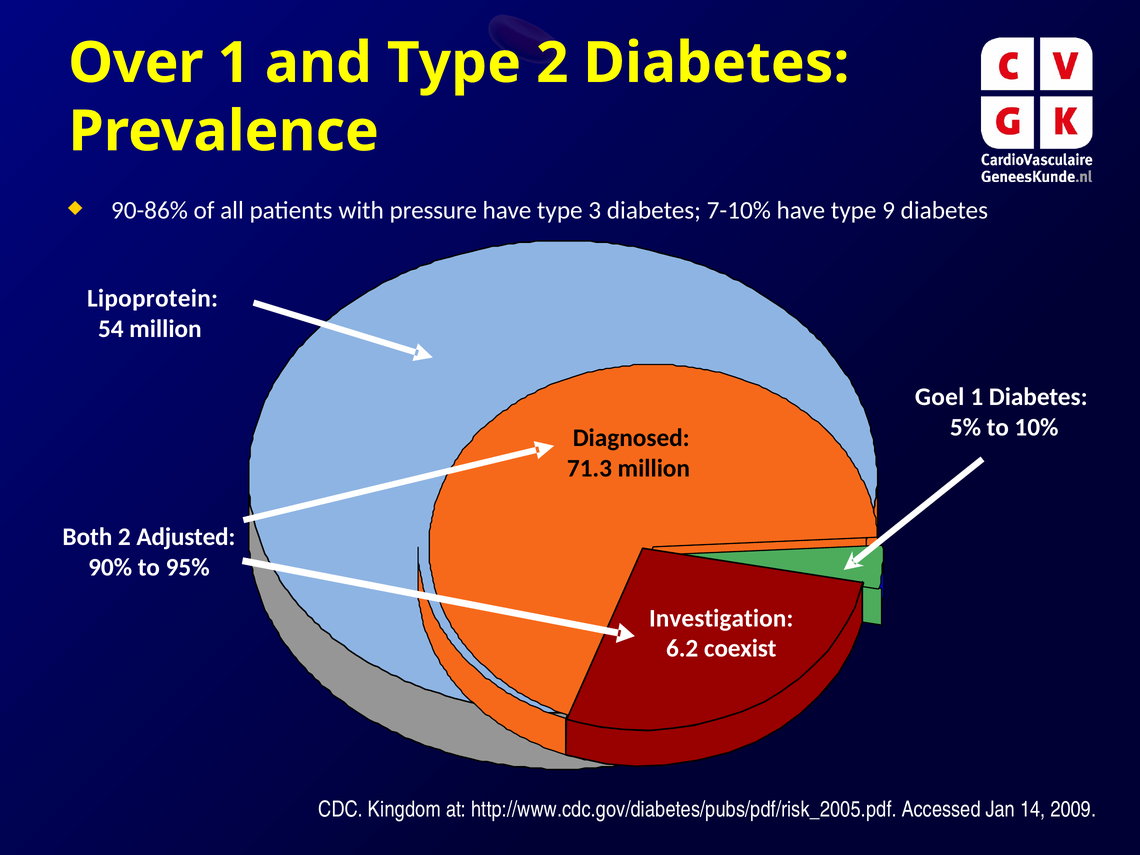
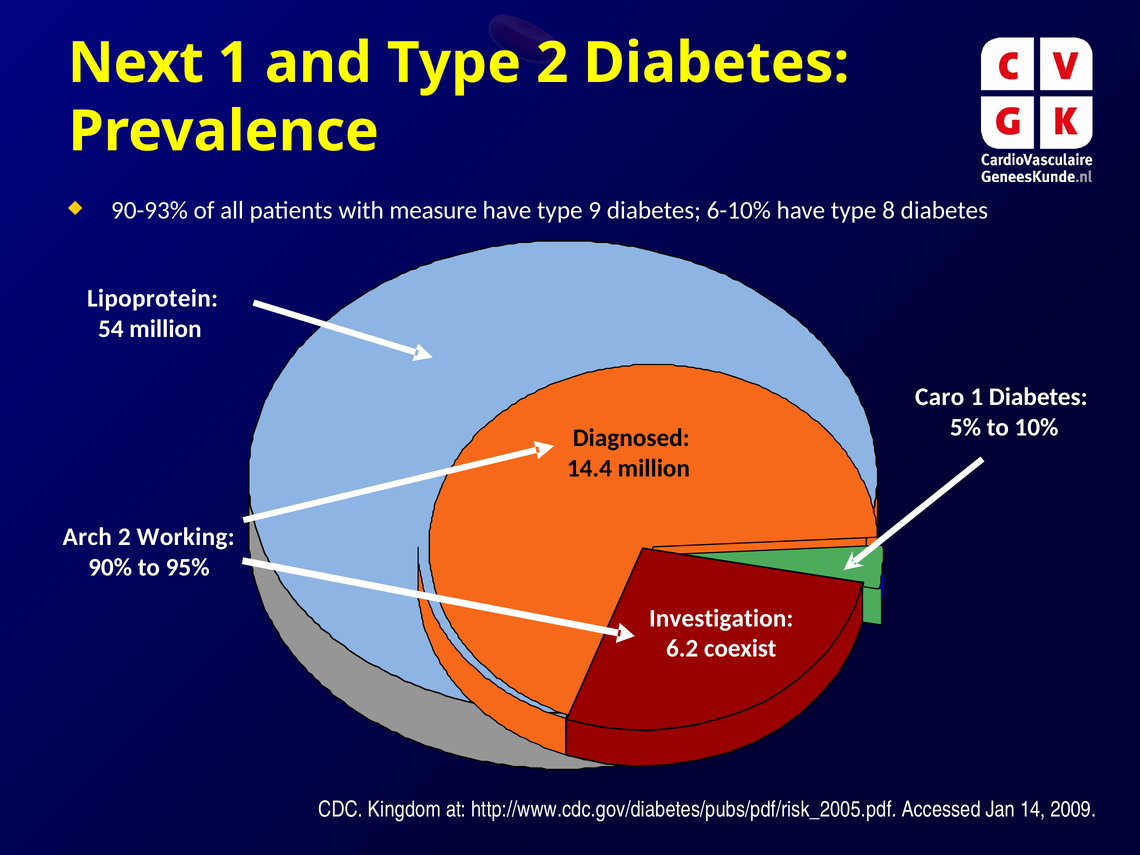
Over: Over -> Next (136, 63)
90-86%: 90-86% -> 90-93% (149, 210)
pressure: pressure -> measure (433, 210)
3: 3 -> 9 (595, 210)
7-10%: 7-10% -> 6-10% (739, 210)
9: 9 -> 8 (889, 210)
Goel: Goel -> Caro (940, 397)
71.3: 71.3 -> 14.4 (589, 468)
Both: Both -> Arch (87, 537)
Adjusted: Adjusted -> Working (186, 537)
